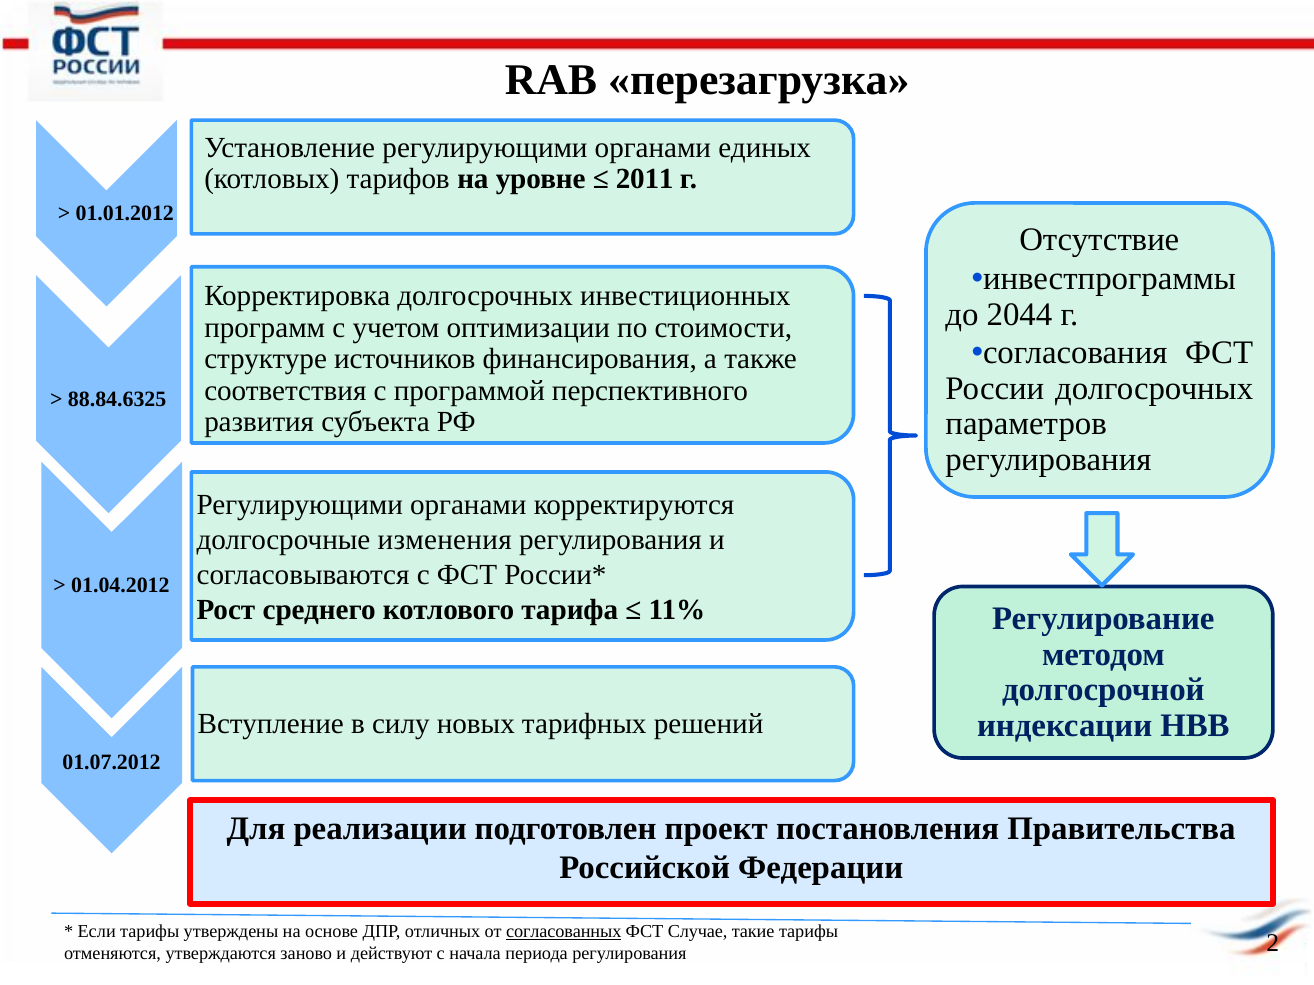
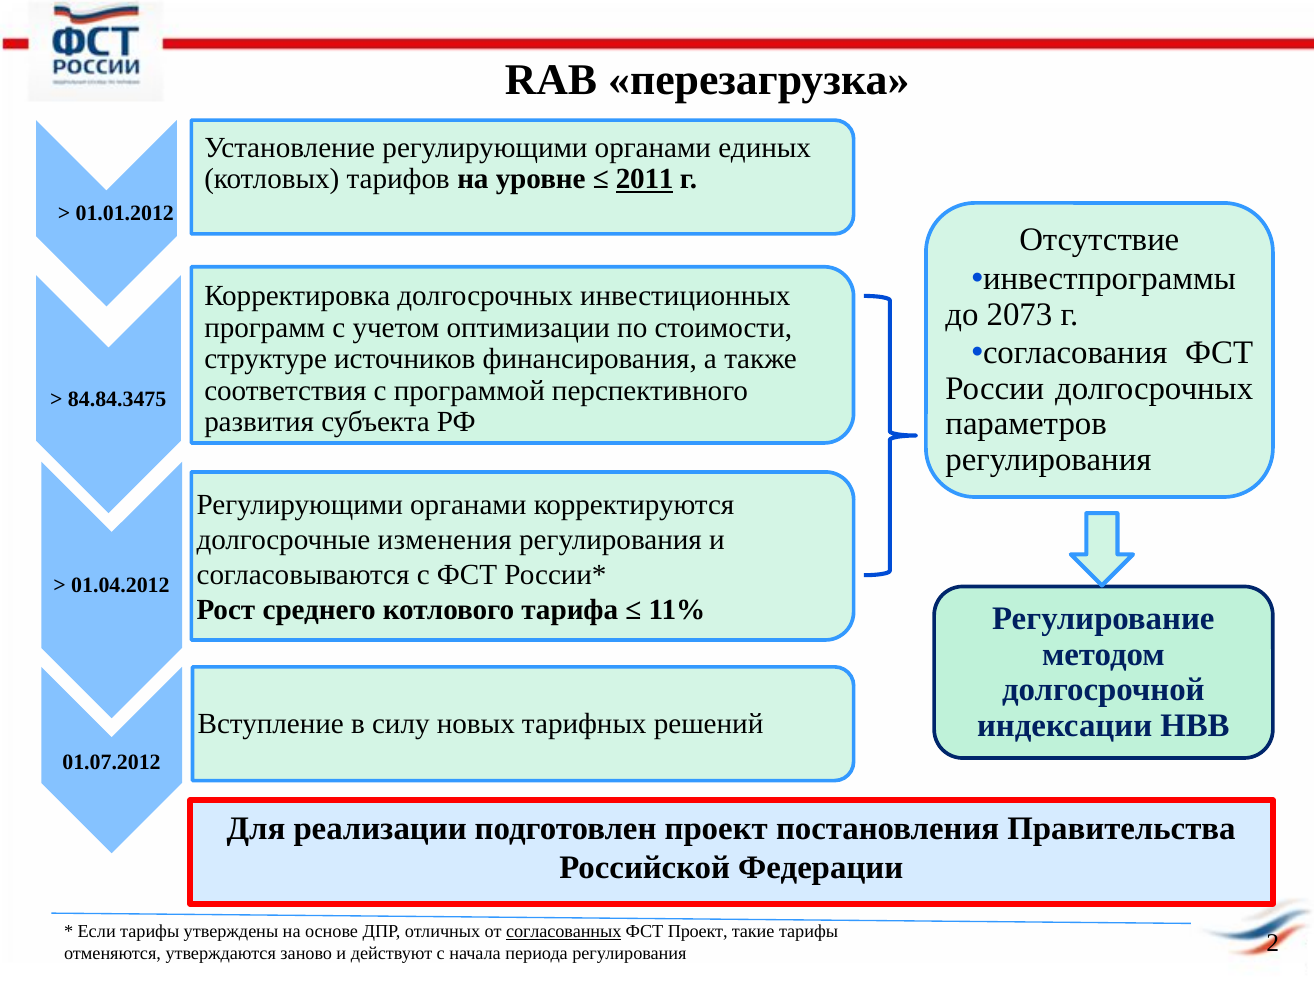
2011 underline: none -> present (645, 179)
2044: 2044 -> 2073 (1019, 314)
88.84.6325: 88.84.6325 -> 84.84.3475 (117, 399)
ФСТ Случае: Случае -> Проект (698, 932)
